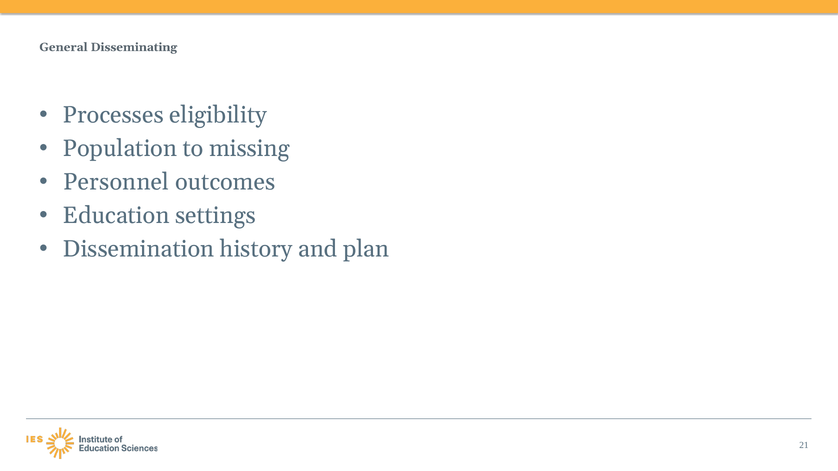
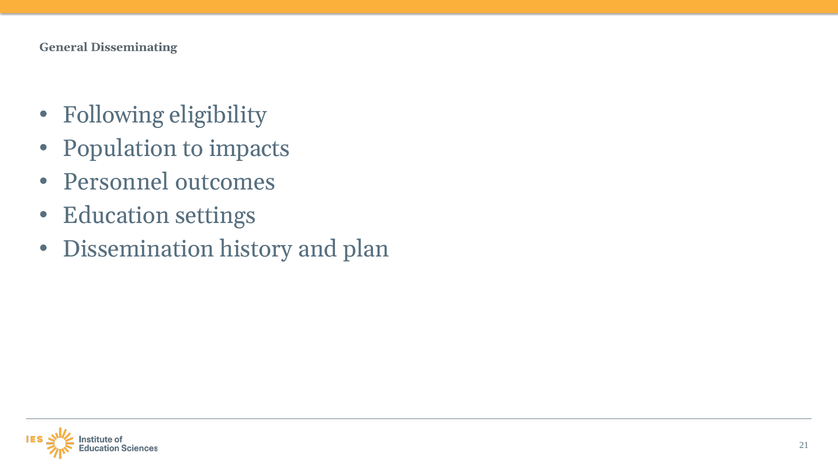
Processes: Processes -> Following (113, 115)
missing: missing -> impacts (249, 149)
